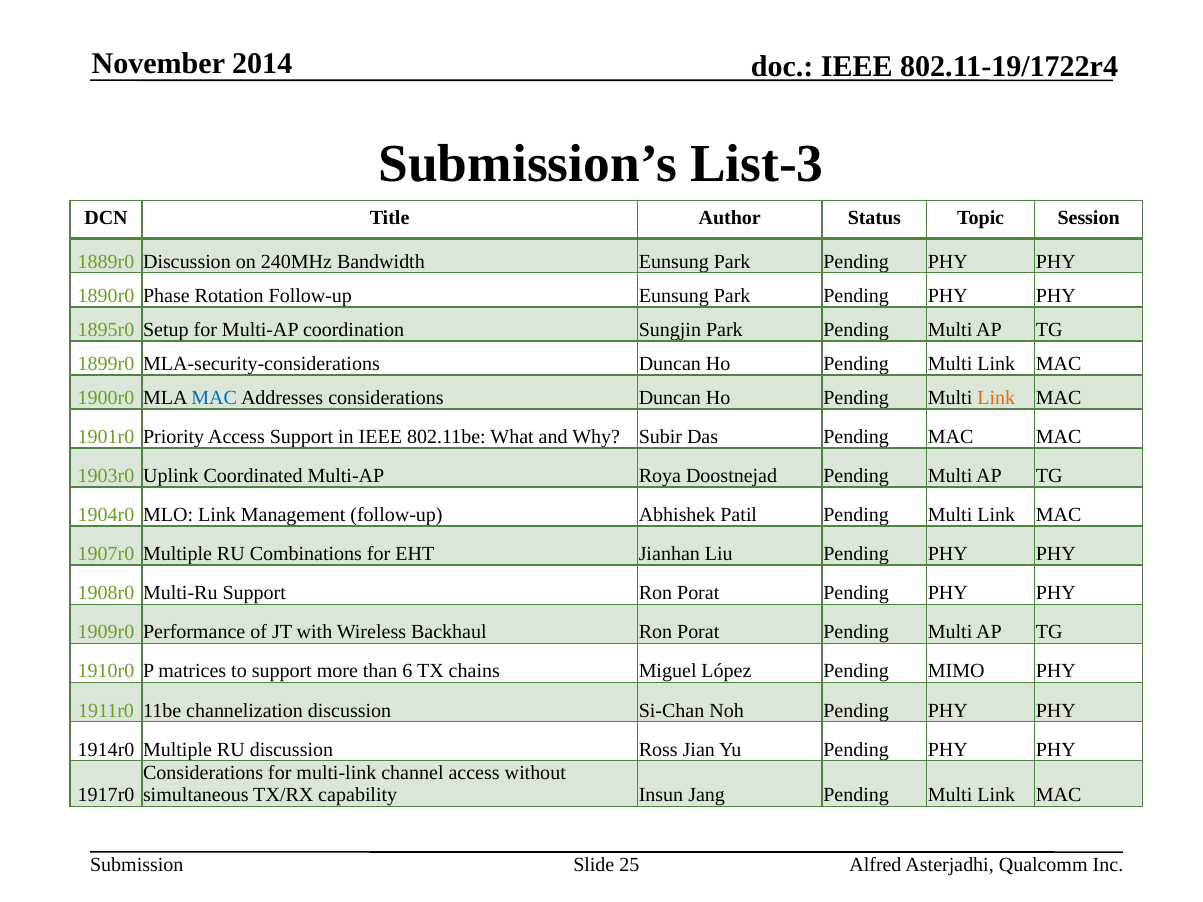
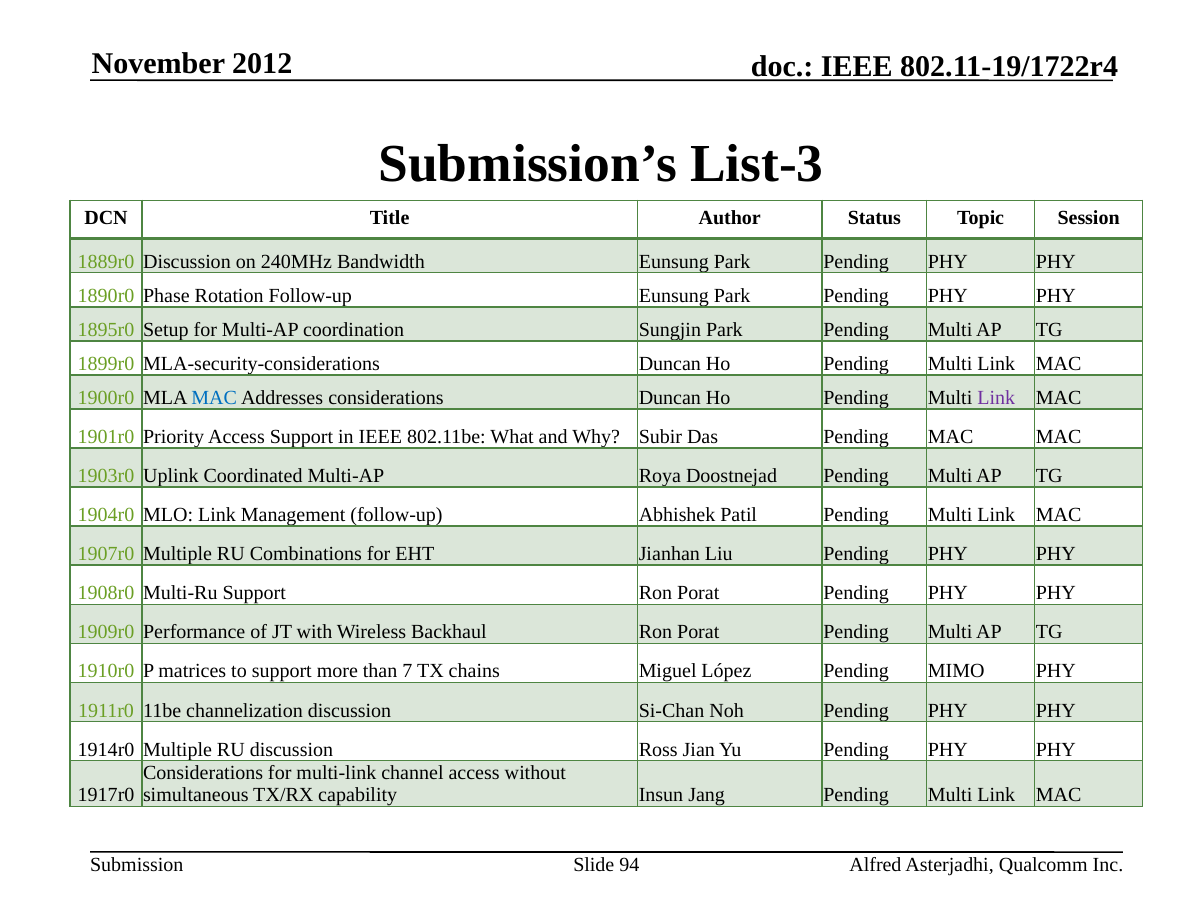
2014: 2014 -> 2012 (262, 64)
Link colour: orange -> purple (996, 398)
6: 6 -> 7 (407, 672)
25: 25 -> 94 (629, 865)
